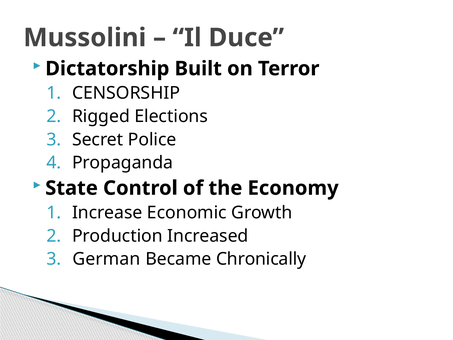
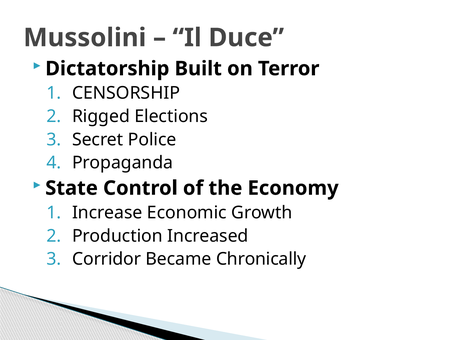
German: German -> Corridor (107, 259)
